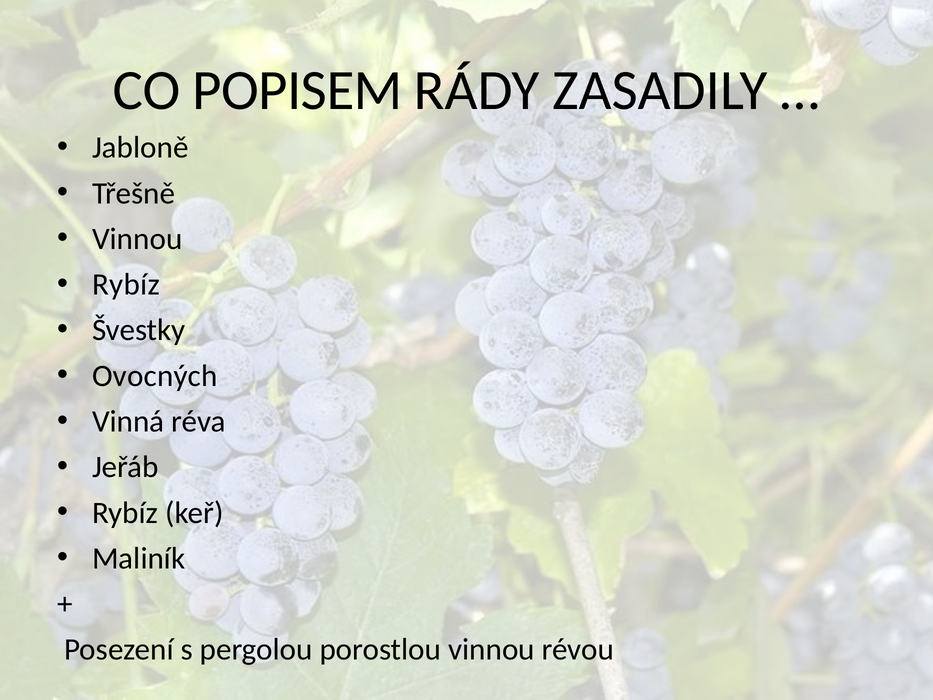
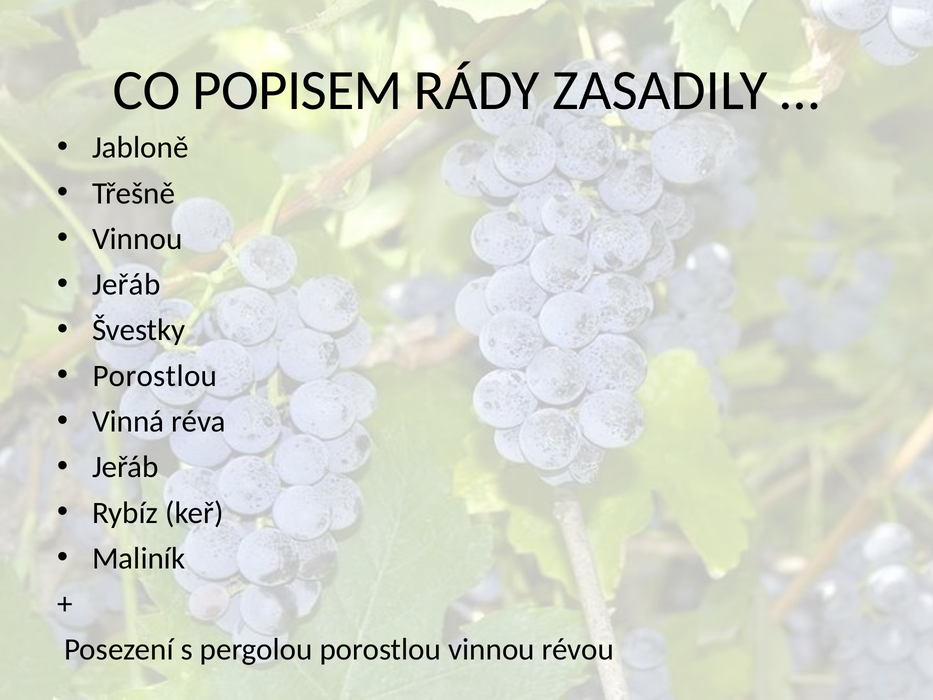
Rybíz: Rybíz -> Jeřáb (126, 284)
Ovocných: Ovocných -> Porostlou (155, 376)
